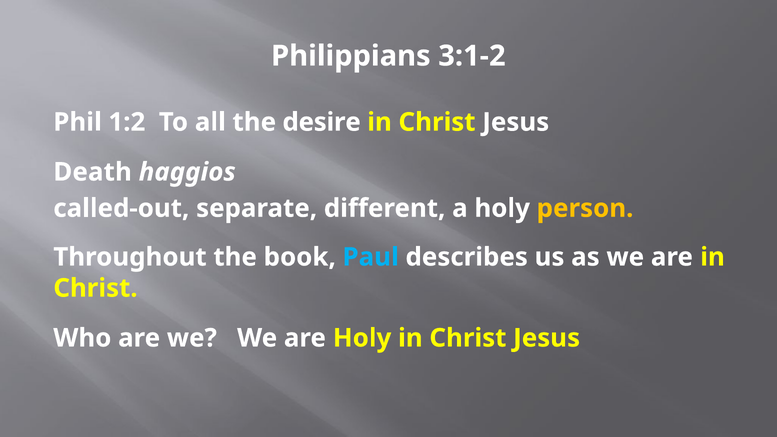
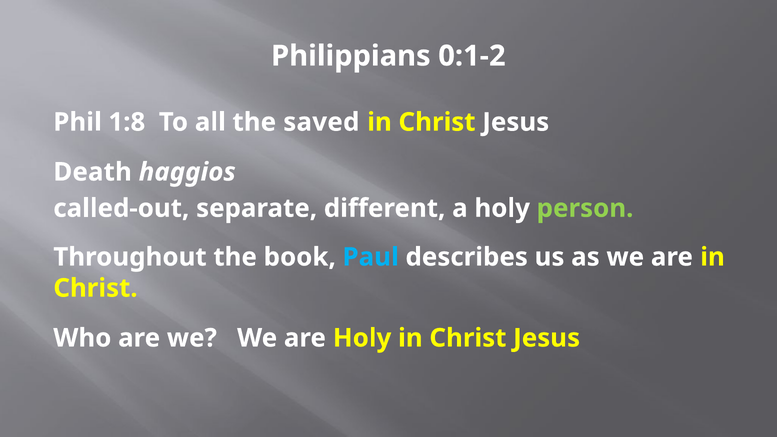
3:1-2: 3:1-2 -> 0:1-2 (472, 56)
1:2: 1:2 -> 1:8 (127, 122)
desire: desire -> saved (321, 122)
person colour: yellow -> light green (585, 208)
